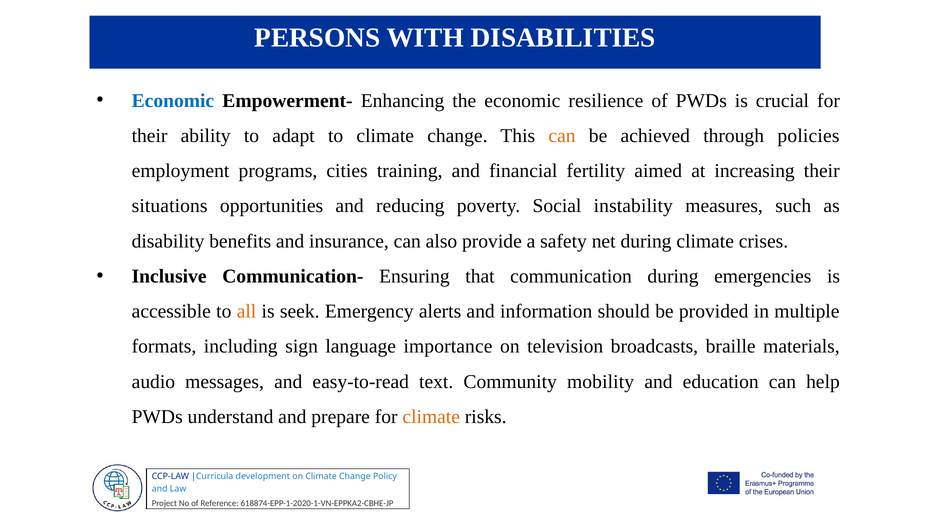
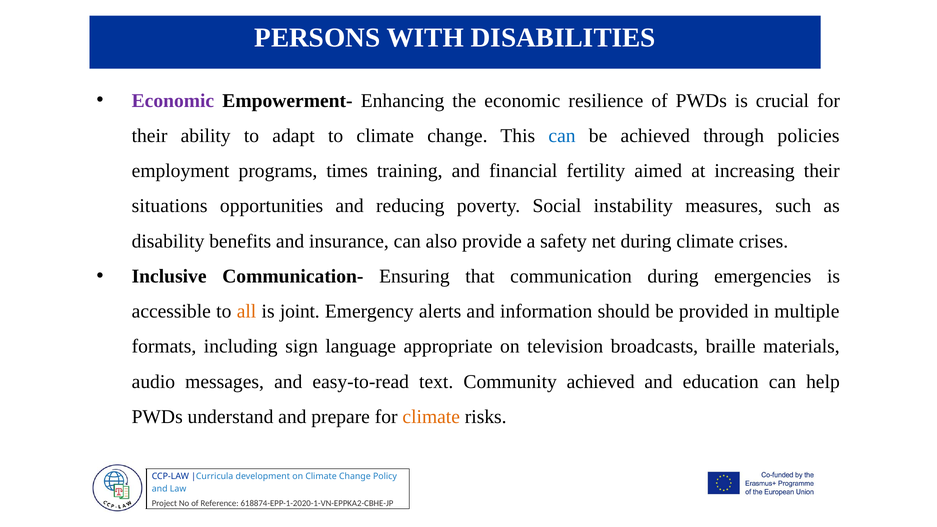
Economic colour: blue -> purple (173, 101)
can colour: orange -> blue (562, 136)
cities: cities -> times (347, 171)
seek: seek -> joint (300, 311)
importance: importance -> appropriate (448, 347)
Community mobility: mobility -> achieved (601, 382)
